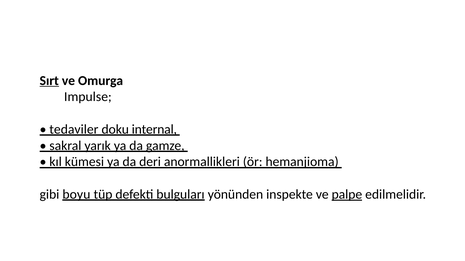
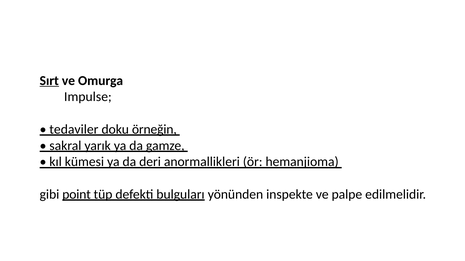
internal: internal -> örneğin (154, 130)
boyu: boyu -> point (77, 195)
palpe underline: present -> none (347, 195)
